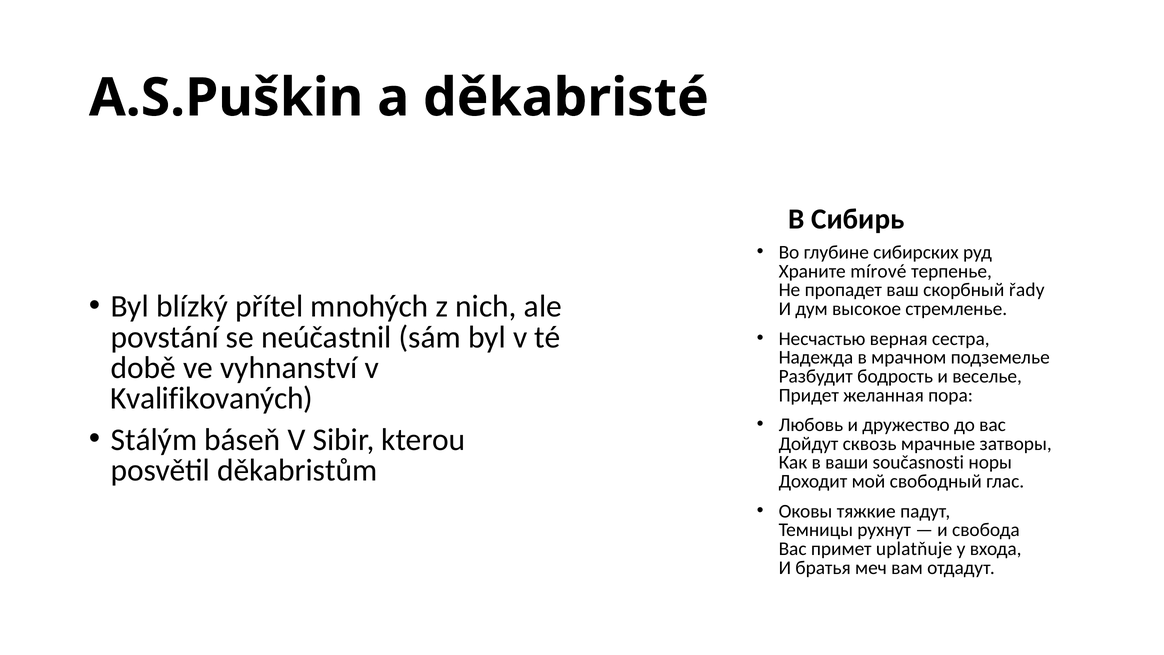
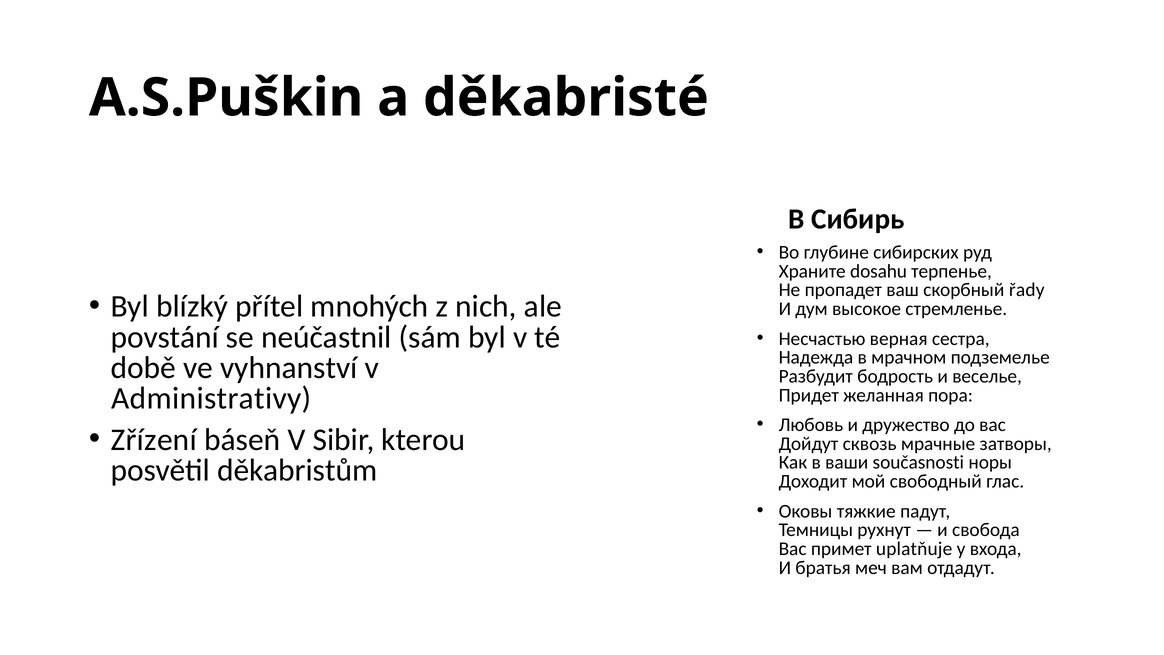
mírové: mírové -> dosahu (879, 271)
Kvalifikovaných: Kvalifikovaných -> Administrativy (211, 398)
Stálým: Stálým -> Zřízení (154, 440)
